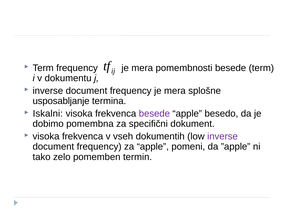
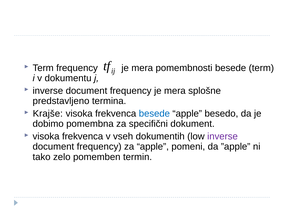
usposabljanje: usposabljanje -> predstavljeno (61, 101)
Iskalni: Iskalni -> Krajše (48, 114)
besede colour: purple -> blue (154, 114)
